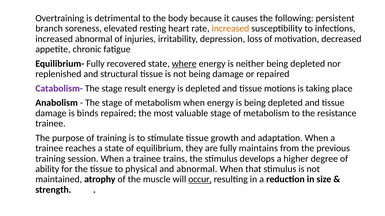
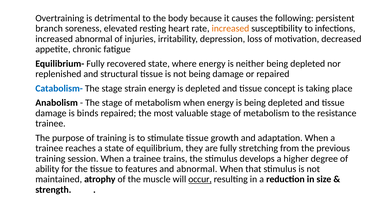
where underline: present -> none (184, 64)
Catabolism- colour: purple -> blue (59, 89)
result: result -> strain (135, 89)
motions: motions -> concept (280, 89)
maintains: maintains -> stretching (258, 149)
physical: physical -> features (141, 169)
